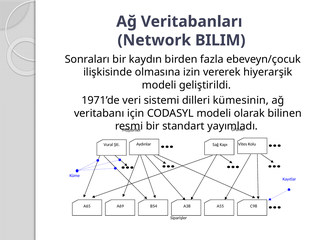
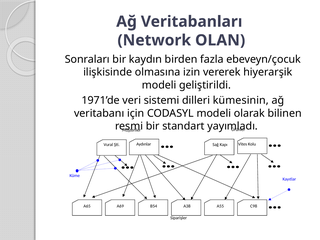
BILIM: BILIM -> OLAN (220, 40)
